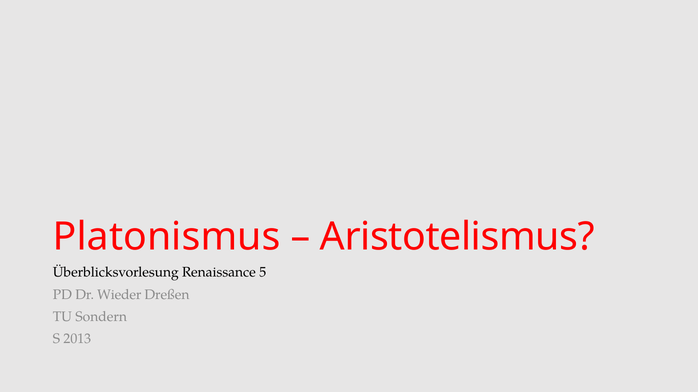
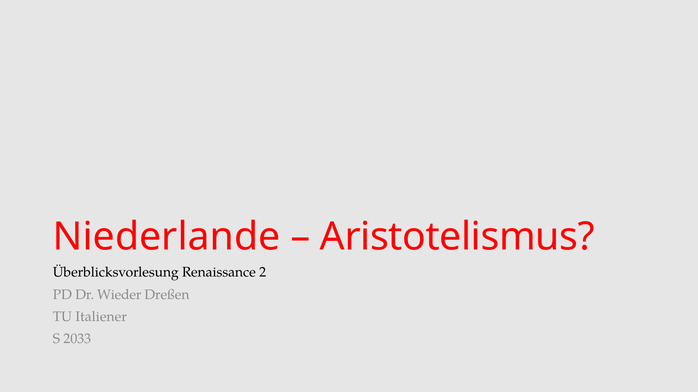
Platonismus: Platonismus -> Niederlande (167, 237)
5: 5 -> 2 (263, 273)
Sondern: Sondern -> Italiener (101, 317)
2013: 2013 -> 2033 (77, 339)
